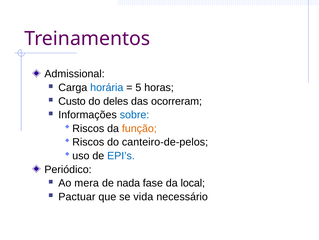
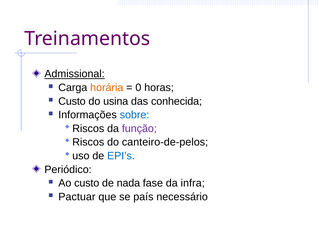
Admissional underline: none -> present (75, 74)
horária colour: blue -> orange (107, 87)
5: 5 -> 0 (138, 87)
deles: deles -> usina (116, 101)
ocorreram: ocorreram -> conhecida (177, 101)
função colour: orange -> purple (139, 128)
Ao mera: mera -> custo (87, 183)
local: local -> infra (193, 183)
vida: vida -> país (143, 196)
